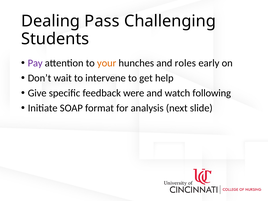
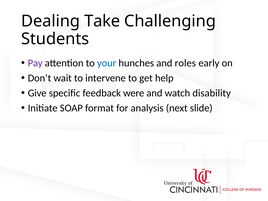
Pass: Pass -> Take (102, 21)
your colour: orange -> blue (107, 63)
following: following -> disability (212, 93)
